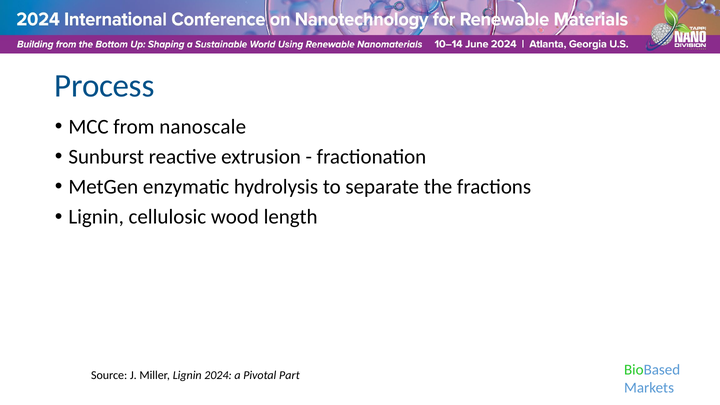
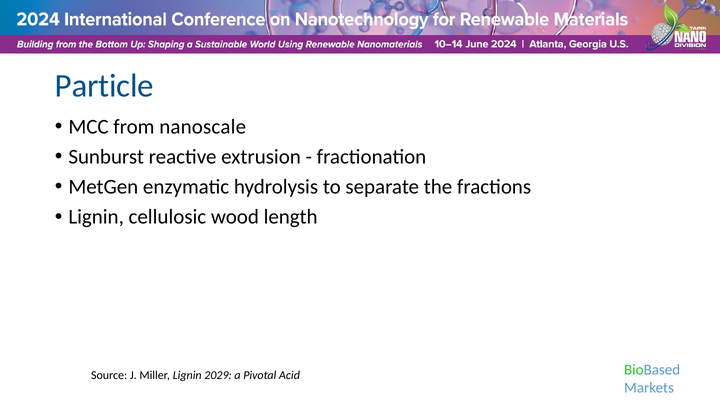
Process: Process -> Particle (104, 86)
2024: 2024 -> 2029 (218, 375)
Part: Part -> Acid (289, 375)
